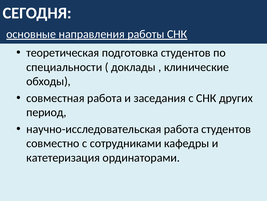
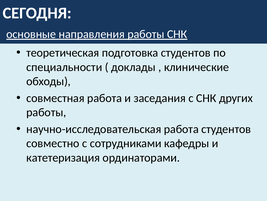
период: период -> работы (46, 112)
